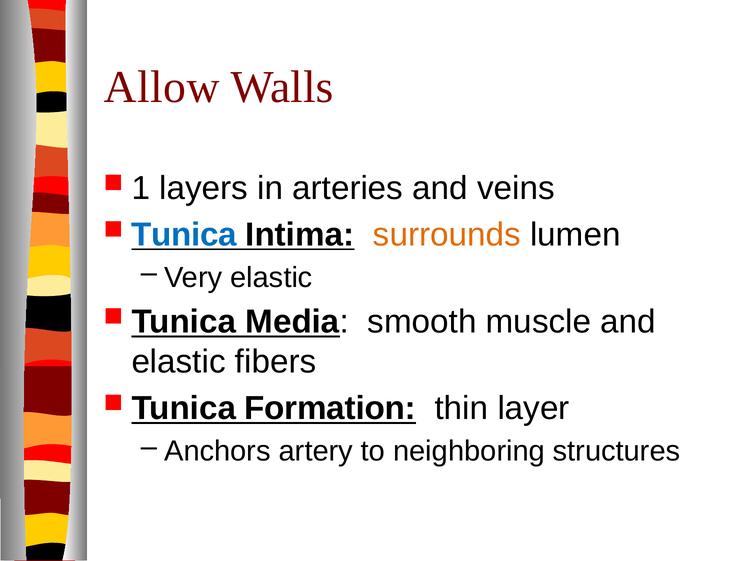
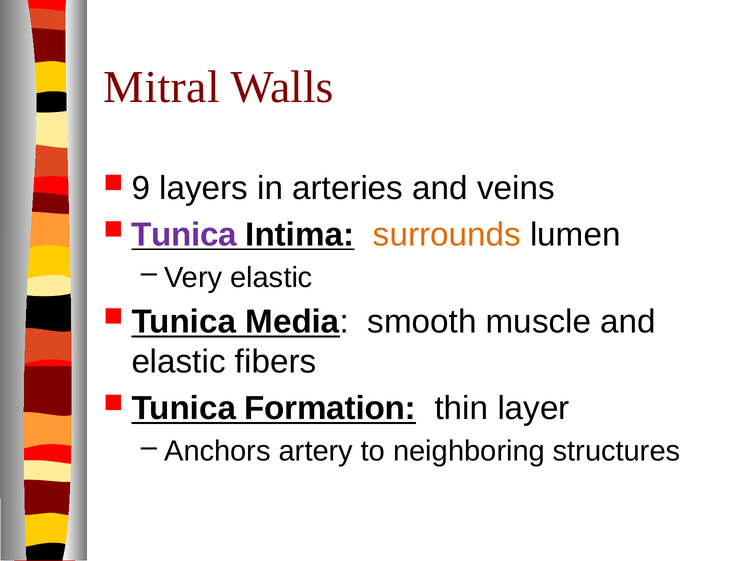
Allow: Allow -> Mitral (162, 87)
1: 1 -> 9 (141, 188)
Tunica colour: blue -> purple (184, 235)
